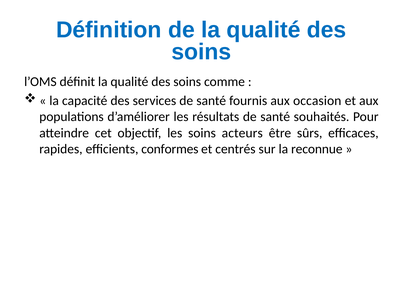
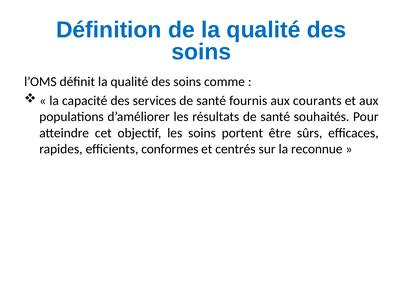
occasion: occasion -> courants (317, 100)
acteurs: acteurs -> portent (242, 133)
